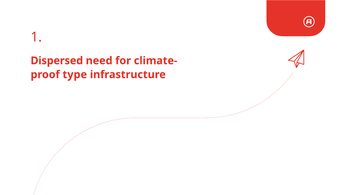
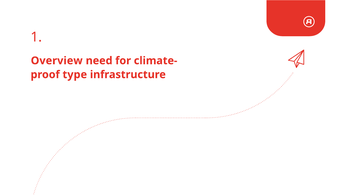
Dispersed: Dispersed -> Overview (57, 61)
